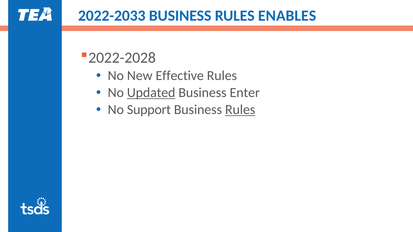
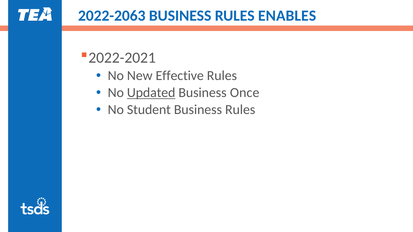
2022-2033: 2022-2033 -> 2022-2063 (112, 16)
2022-2028: 2022-2028 -> 2022-2021 (122, 58)
Enter: Enter -> Once (245, 93)
Support: Support -> Student (149, 110)
Rules underline: present -> none (240, 110)
